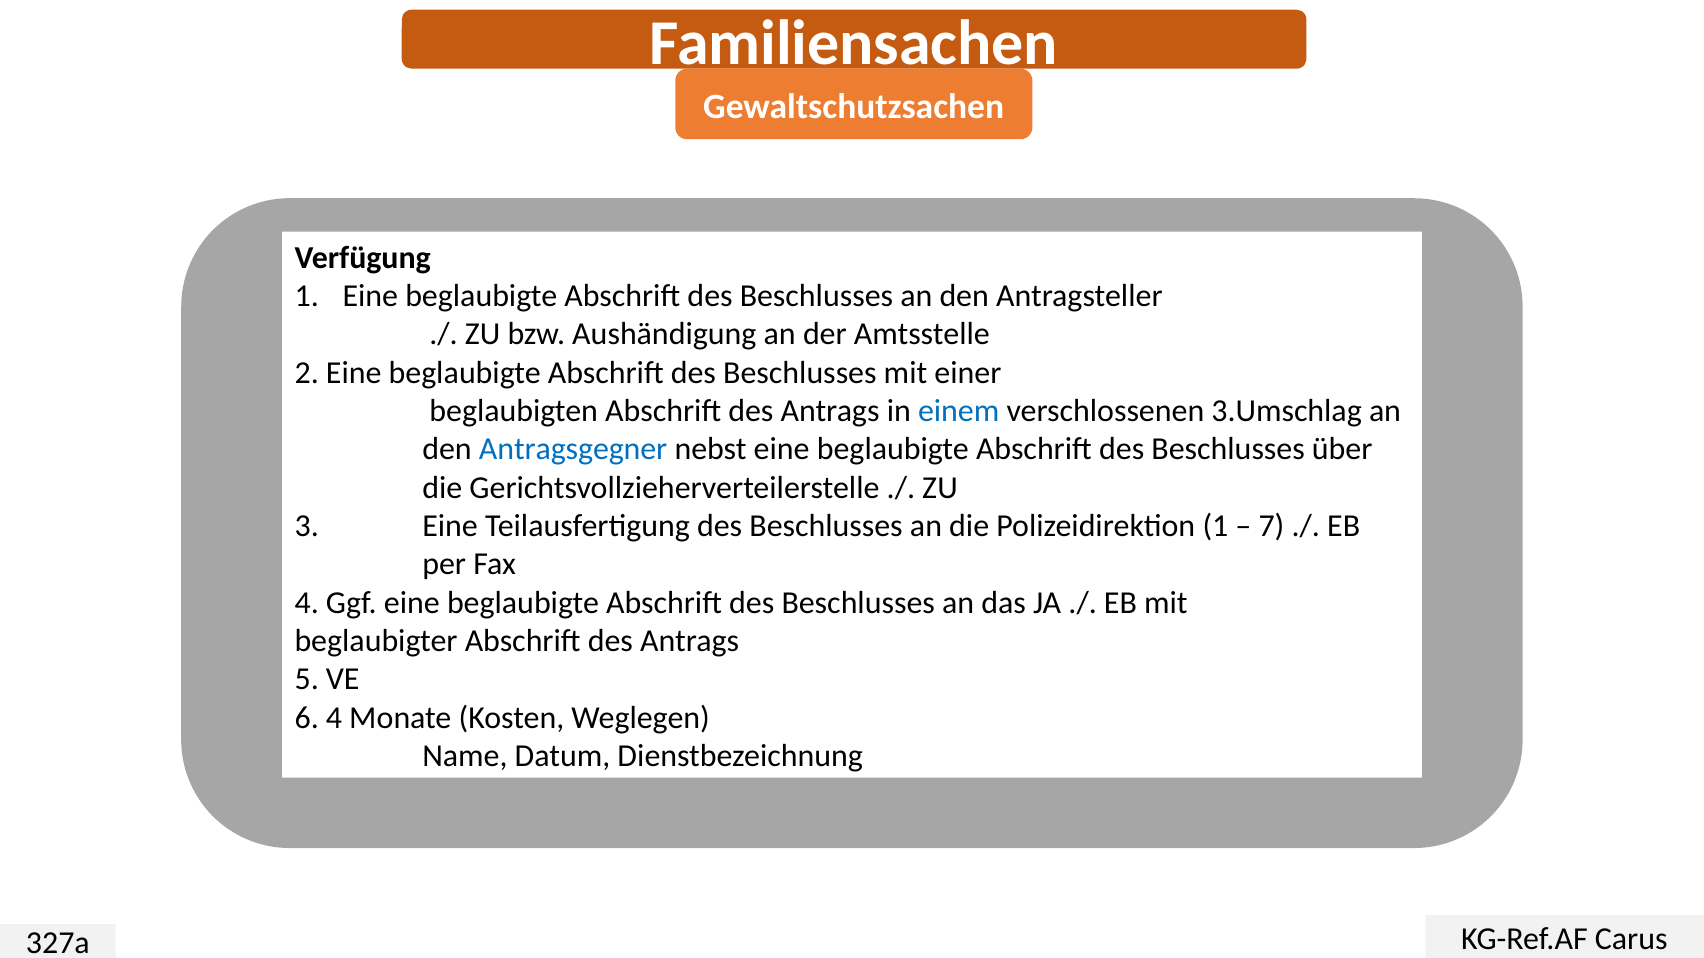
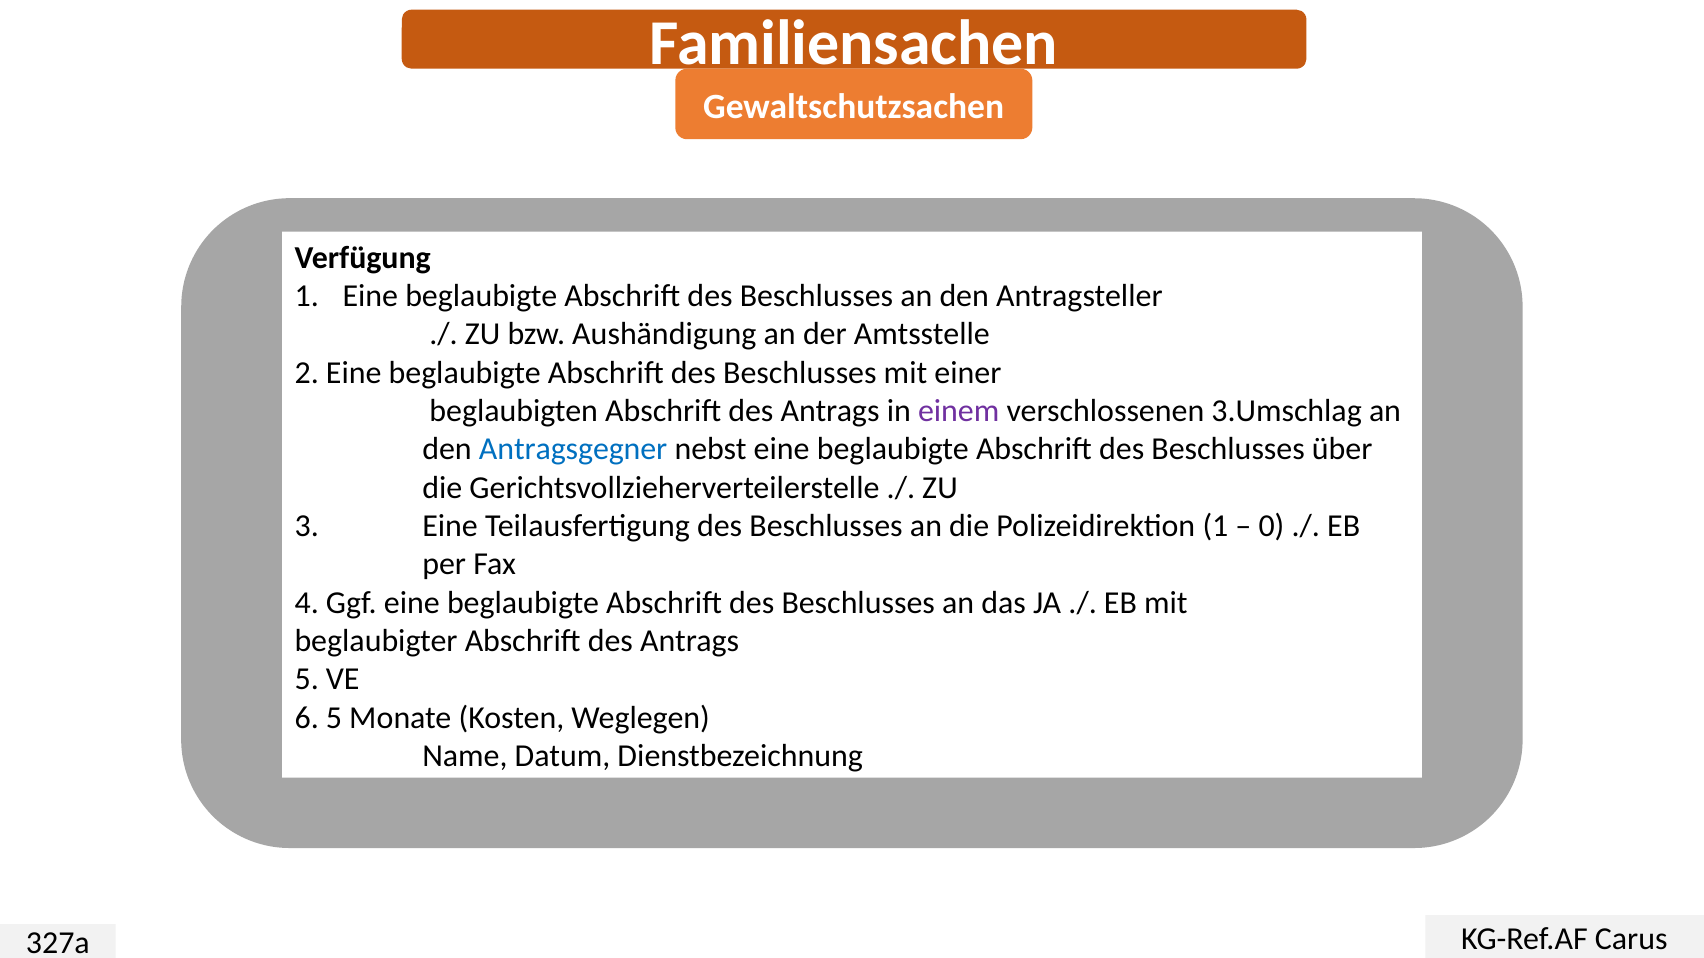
einem colour: blue -> purple (959, 411)
7: 7 -> 0 (1272, 526)
6 4: 4 -> 5 (334, 718)
